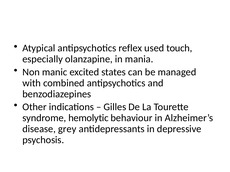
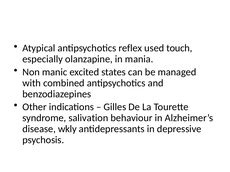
hemolytic: hemolytic -> salivation (88, 118)
grey: grey -> wkly (67, 129)
